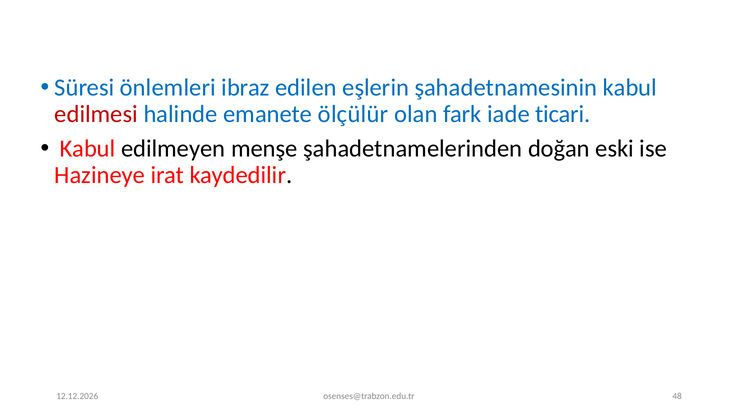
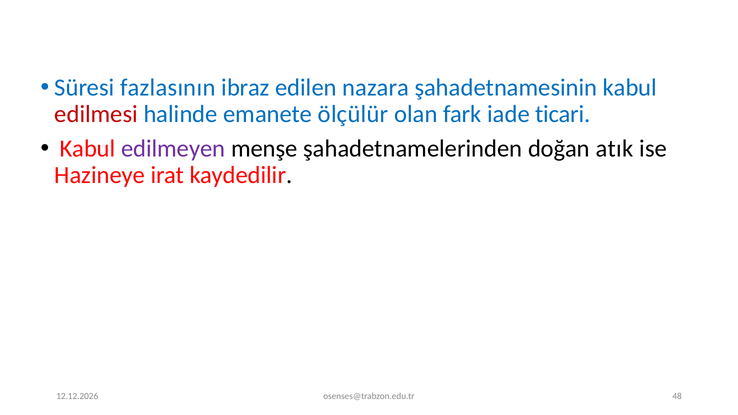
önlemleri: önlemleri -> fazlasının (168, 88)
eşlerin: eşlerin -> nazara (376, 88)
edilmeyen colour: black -> purple (173, 149)
eski: eski -> atık (614, 149)
